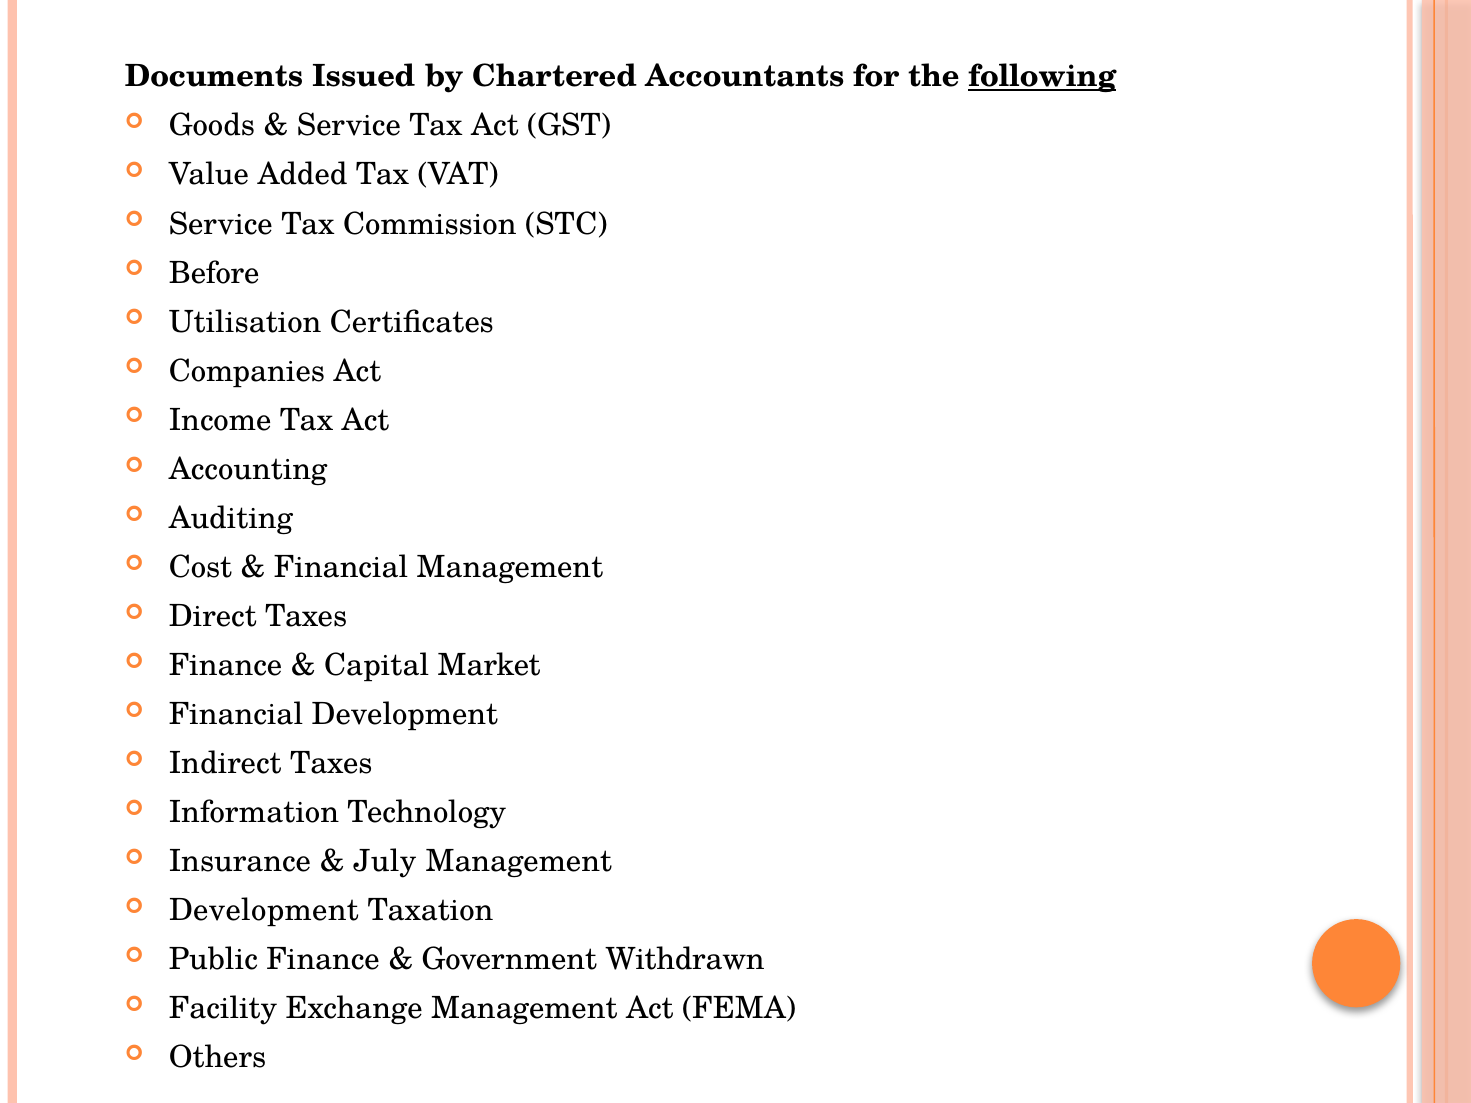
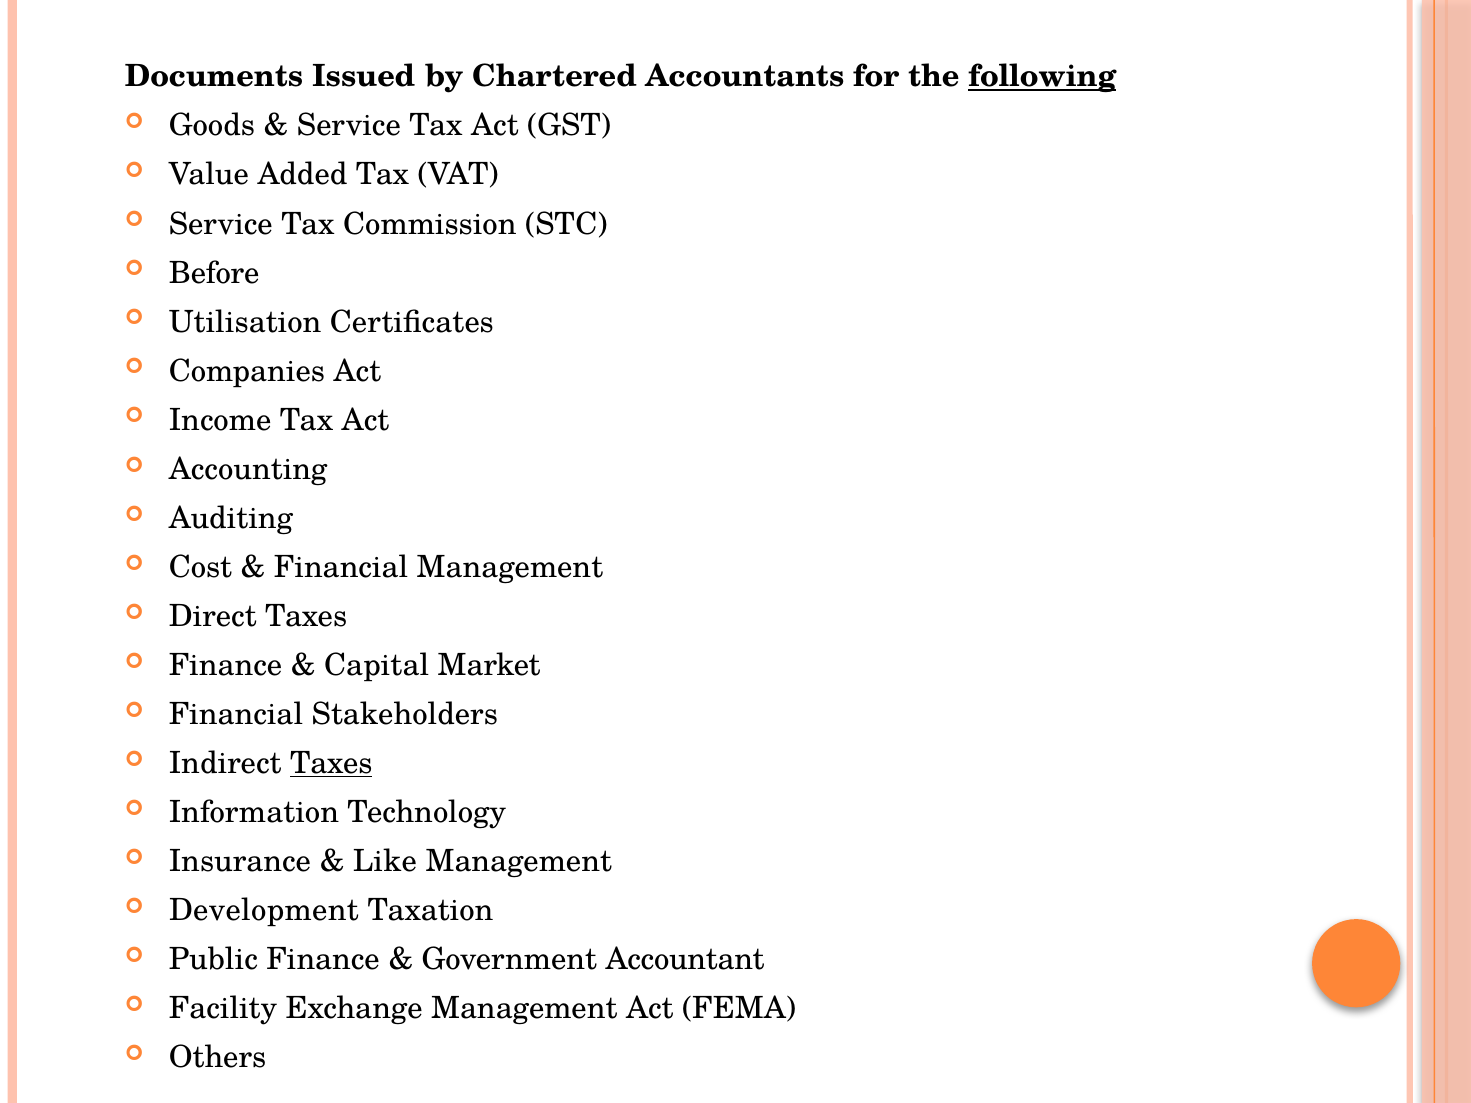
Financial Development: Development -> Stakeholders (405, 715)
Taxes underline: none -> present (331, 764)
July: July -> Like (385, 862)
Withdrawn: Withdrawn -> Accountant (685, 960)
